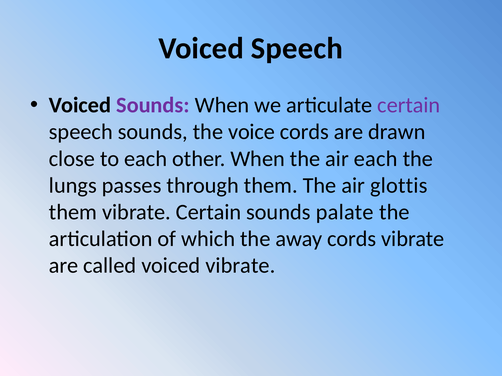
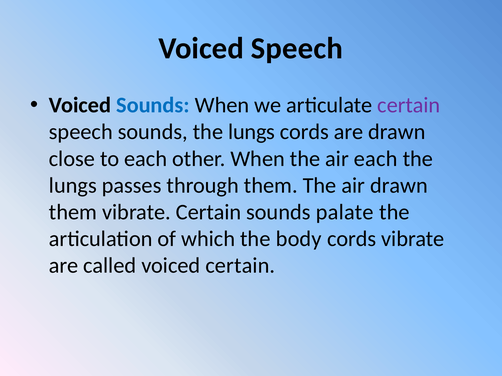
Sounds colour: purple -> blue (153, 105)
sounds the voice: voice -> lungs (252, 132)
air glottis: glottis -> drawn (399, 186)
away: away -> body (299, 239)
voiced vibrate: vibrate -> certain (240, 266)
